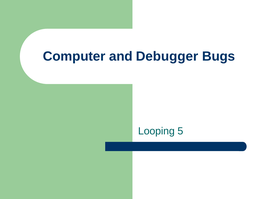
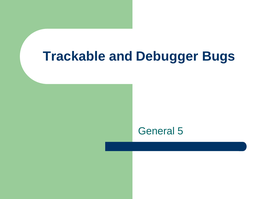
Computer: Computer -> Trackable (74, 56)
Looping: Looping -> General (156, 131)
